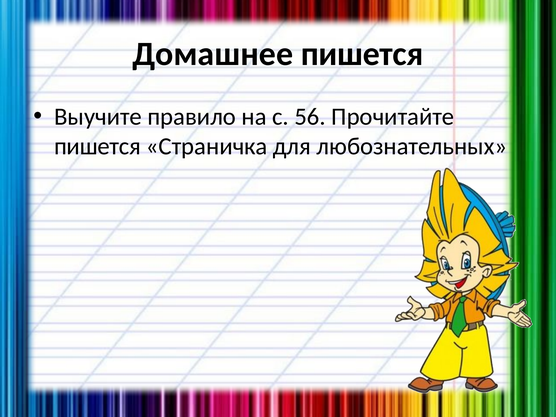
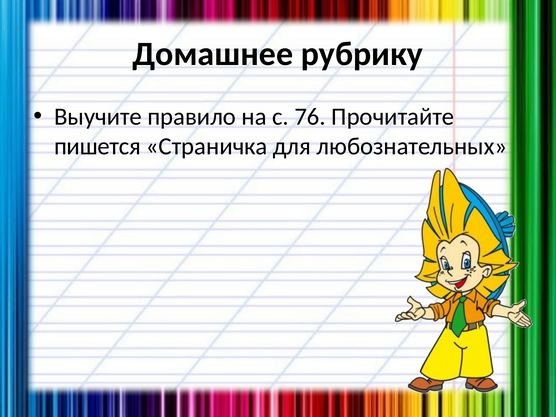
Домашнее пишется: пишется -> рубрику (362, 54)
56: 56 -> 76 (310, 117)
